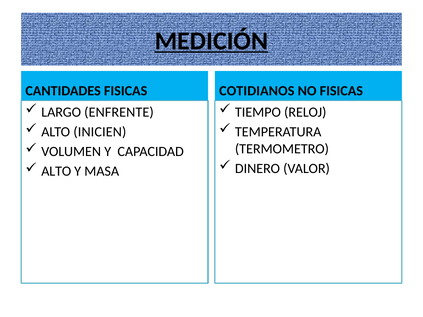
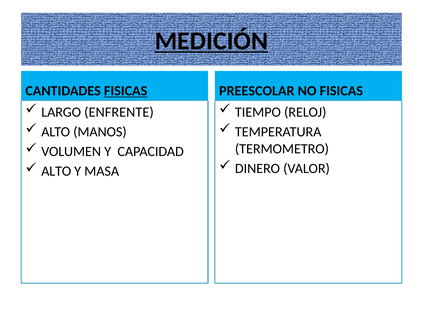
FISICAS underline: none -> present (126, 91)
COTIDIANOS: COTIDIANOS -> PREESCOLAR (257, 91)
INICIEN: INICIEN -> MANOS (100, 132)
